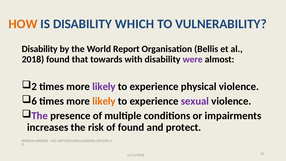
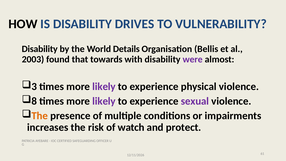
HOW colour: orange -> black (23, 24)
WHICH: WHICH -> DRIVES (135, 24)
Report: Report -> Details (126, 49)
2018: 2018 -> 2003 (33, 59)
2: 2 -> 3 (34, 86)
6: 6 -> 8 (34, 101)
likely colour: orange -> purple (104, 101)
The colour: purple -> orange (40, 116)
of found: found -> watch (131, 127)
